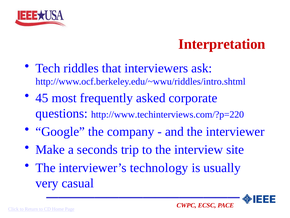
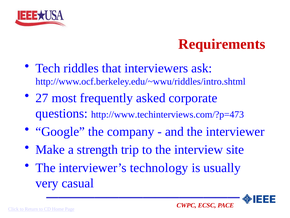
Interpretation: Interpretation -> Requirements (222, 44)
45: 45 -> 27 (42, 98)
http://www.techinterviews.com/?p=220: http://www.techinterviews.com/?p=220 -> http://www.techinterviews.com/?p=473 (168, 114)
seconds: seconds -> strength (97, 149)
